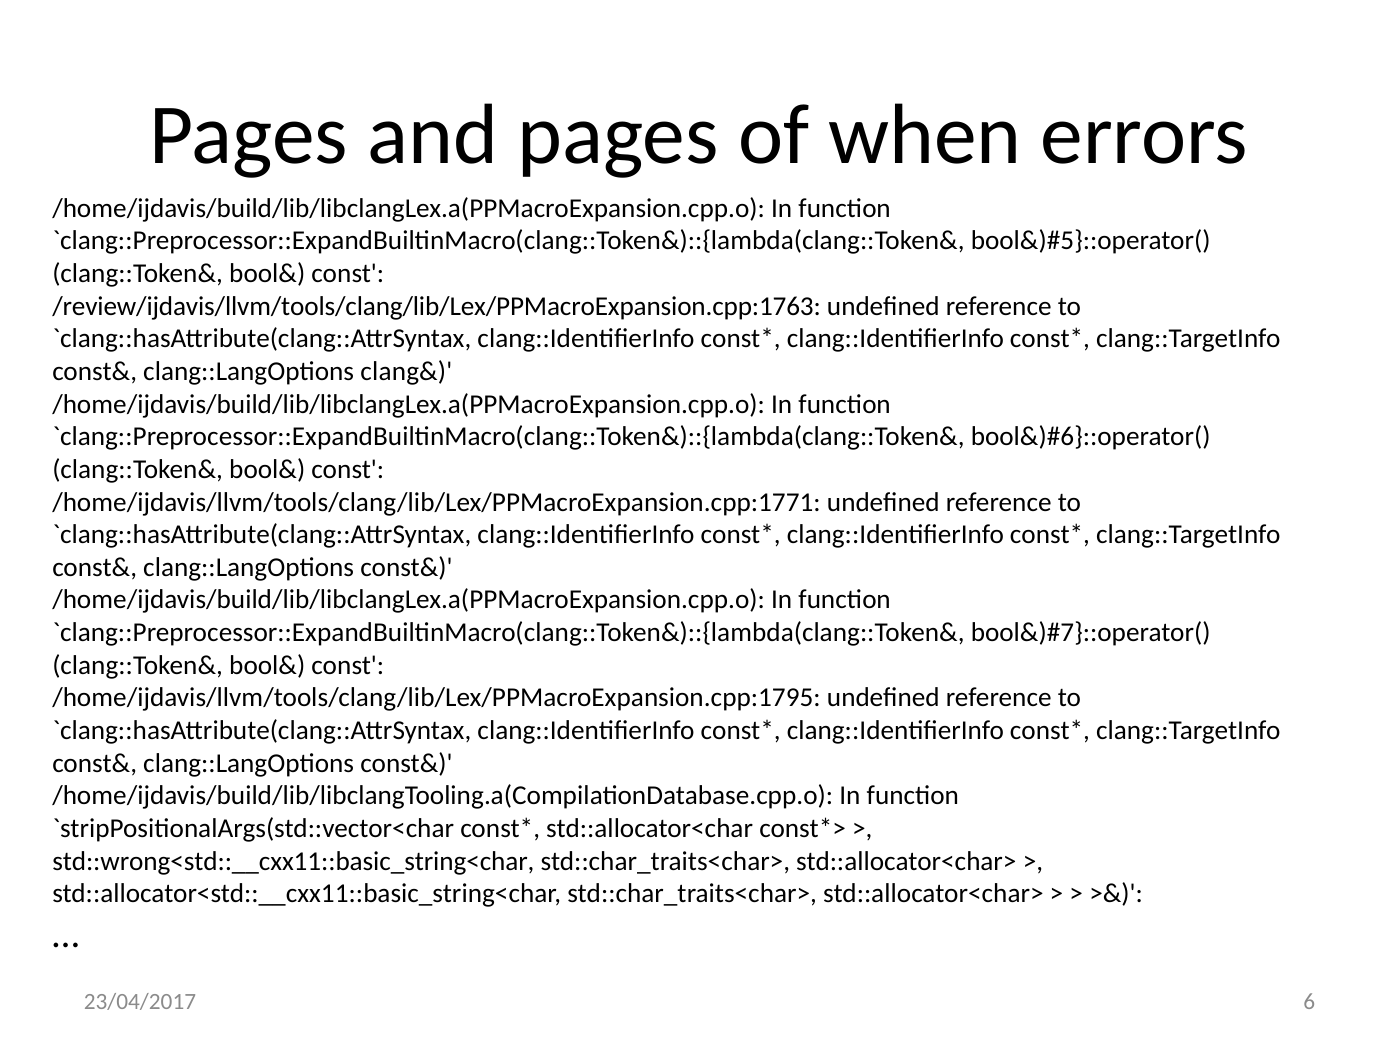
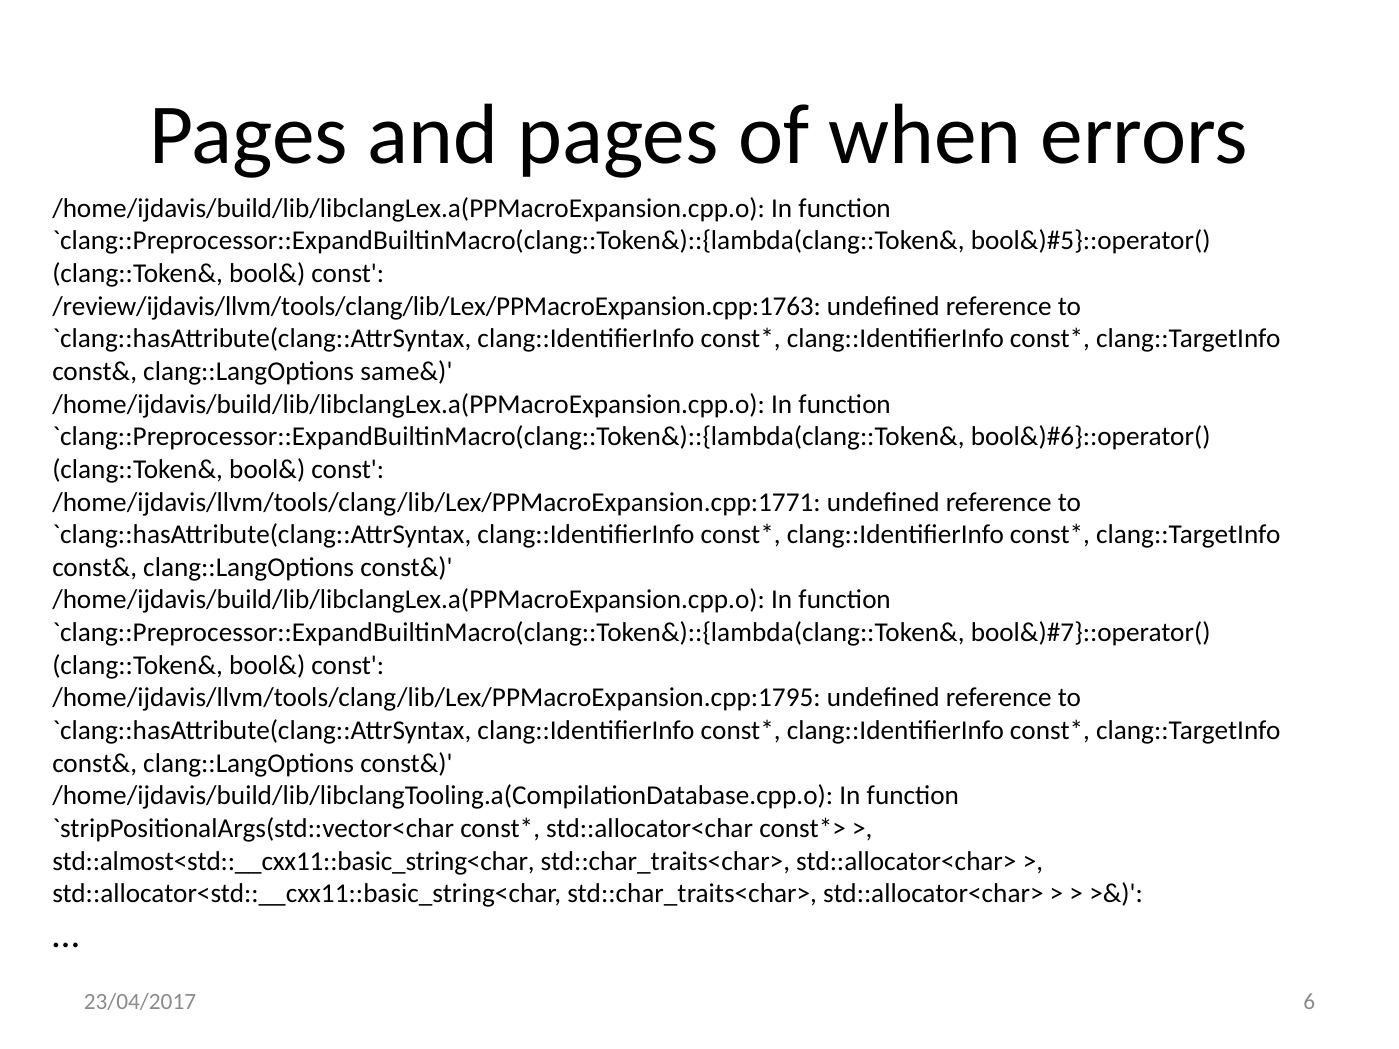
clang&: clang& -> same& (406, 372)
std::wrong<std::__cxx11::basic_string<char: std::wrong<std::__cxx11::basic_string<char -> std::almost<std::__cxx11::basic_string<char (293, 861)
